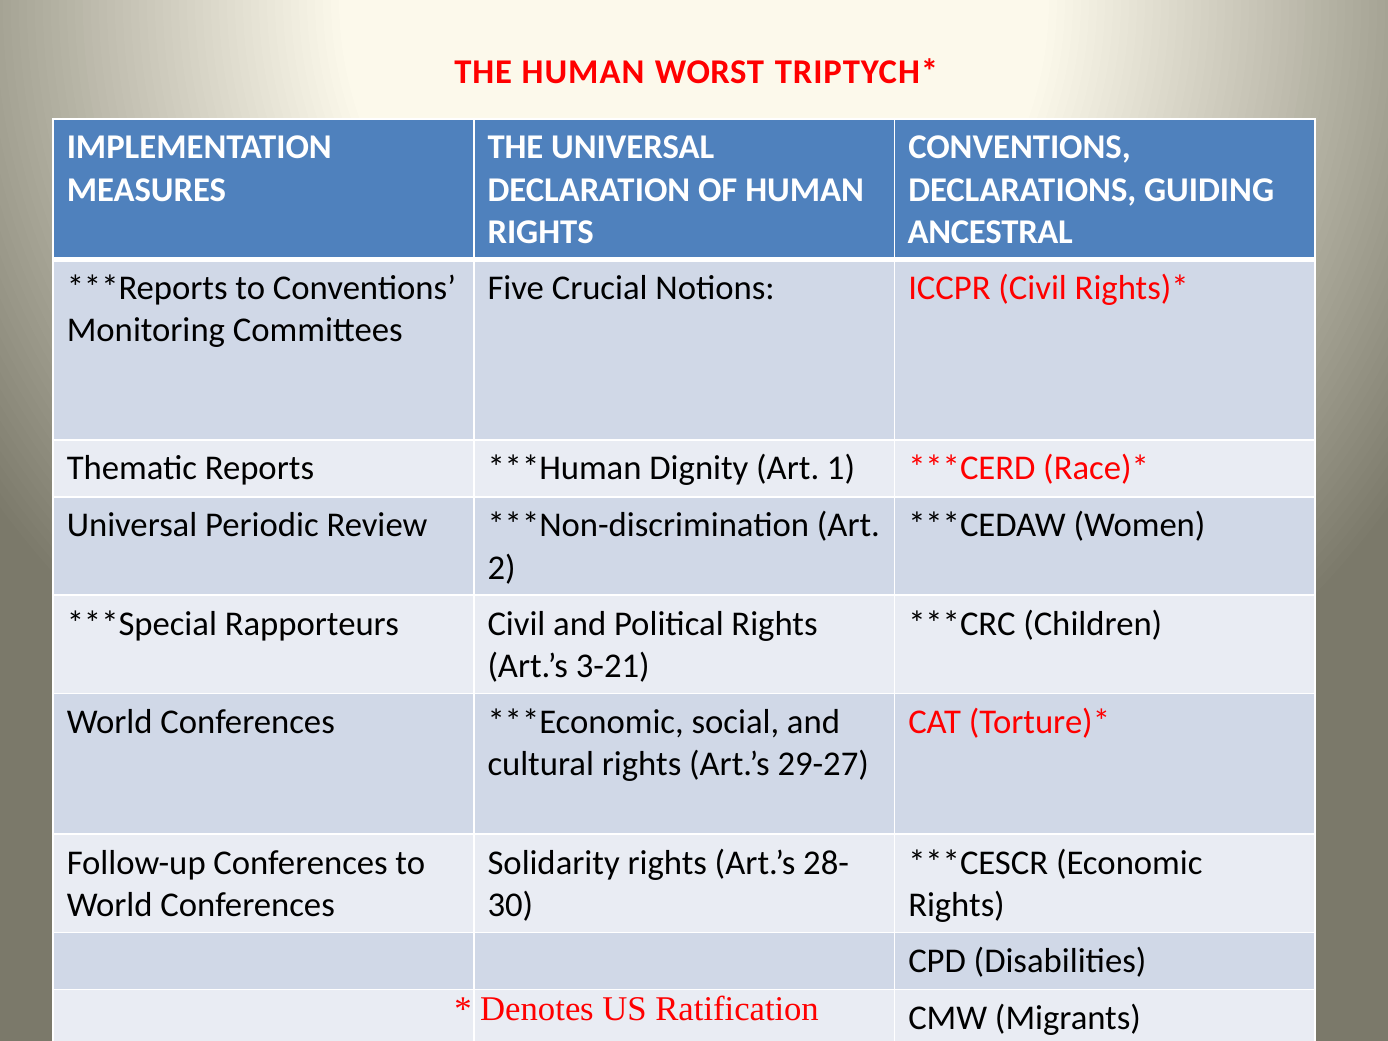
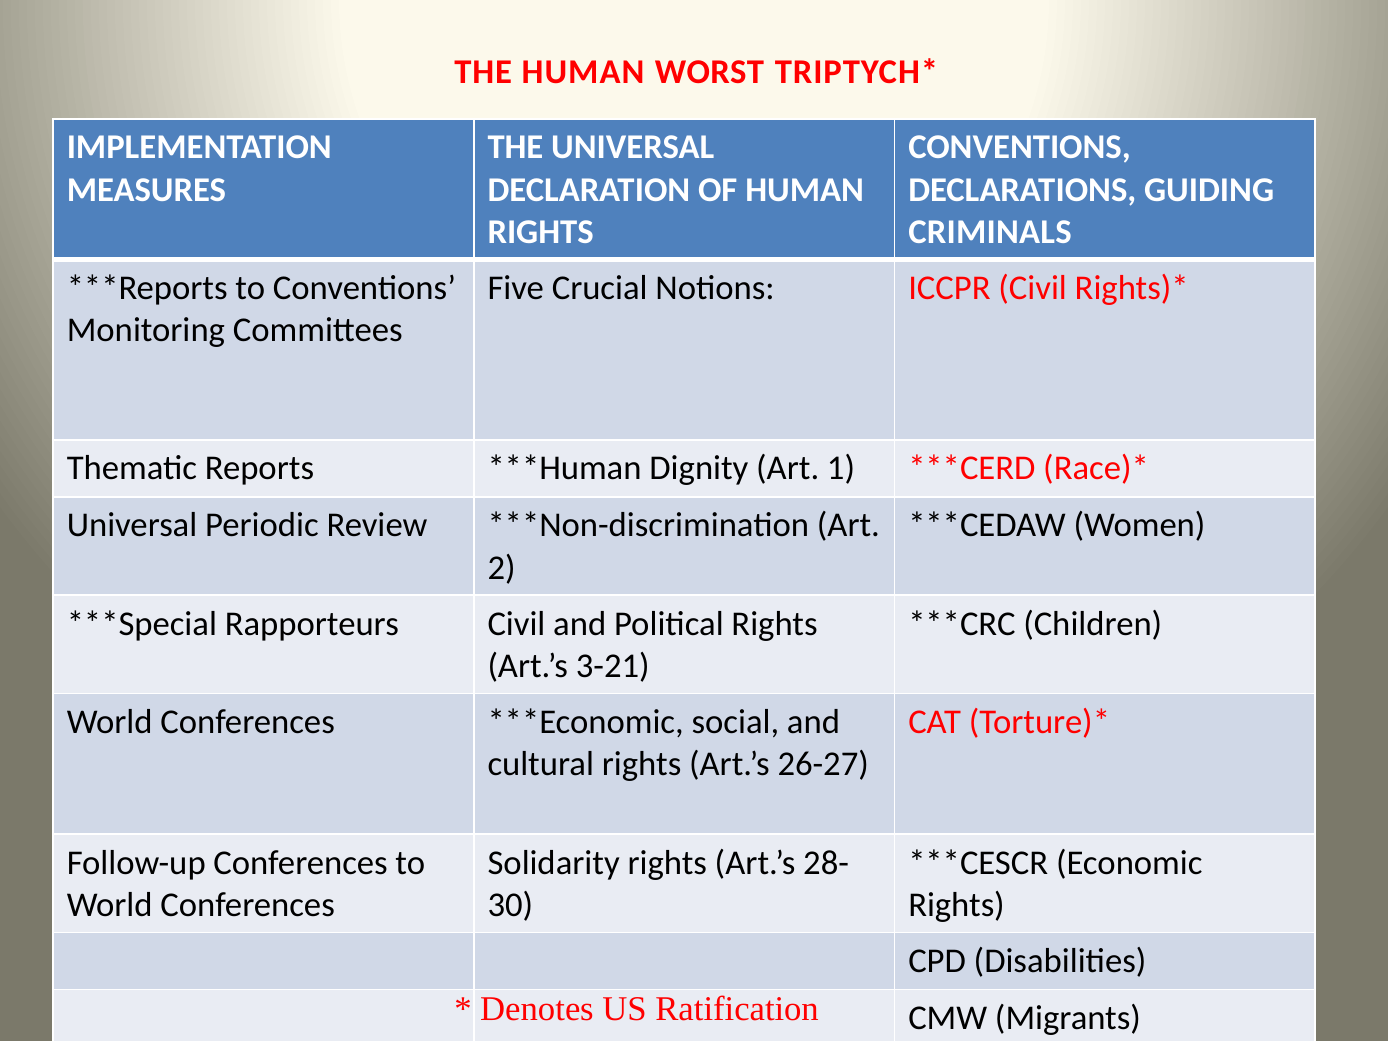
ANCESTRAL: ANCESTRAL -> CRIMINALS (990, 232)
29-27: 29-27 -> 26-27 (823, 765)
